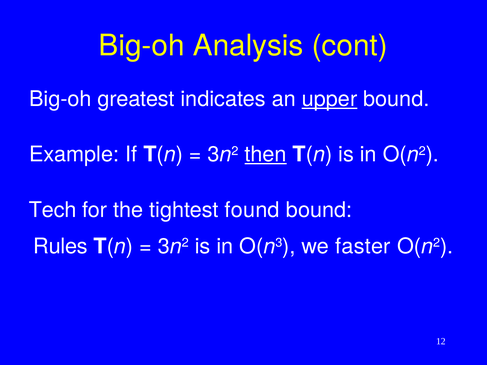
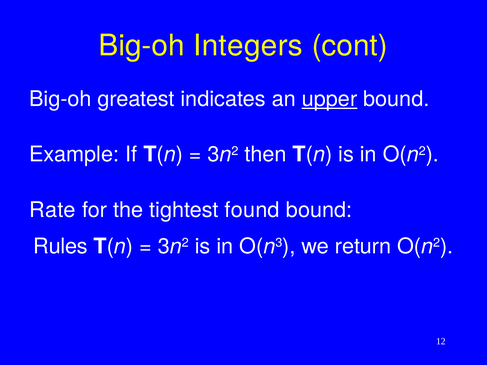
Analysis: Analysis -> Integers (248, 46)
then underline: present -> none (266, 155)
Tech: Tech -> Rate (53, 210)
faster: faster -> return (363, 246)
